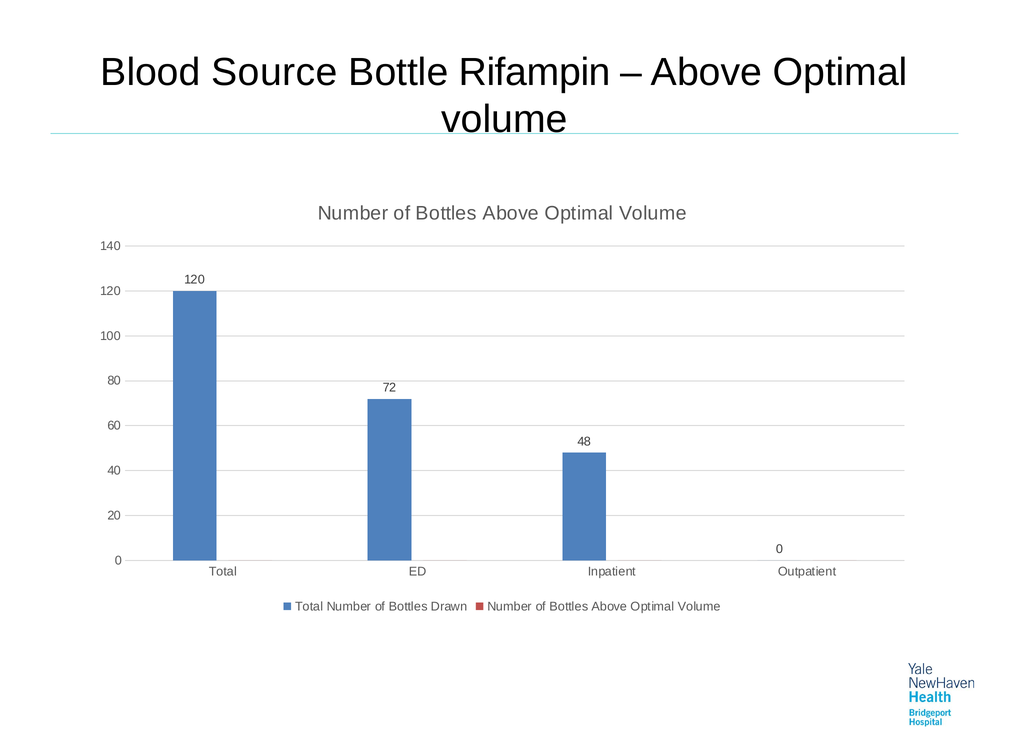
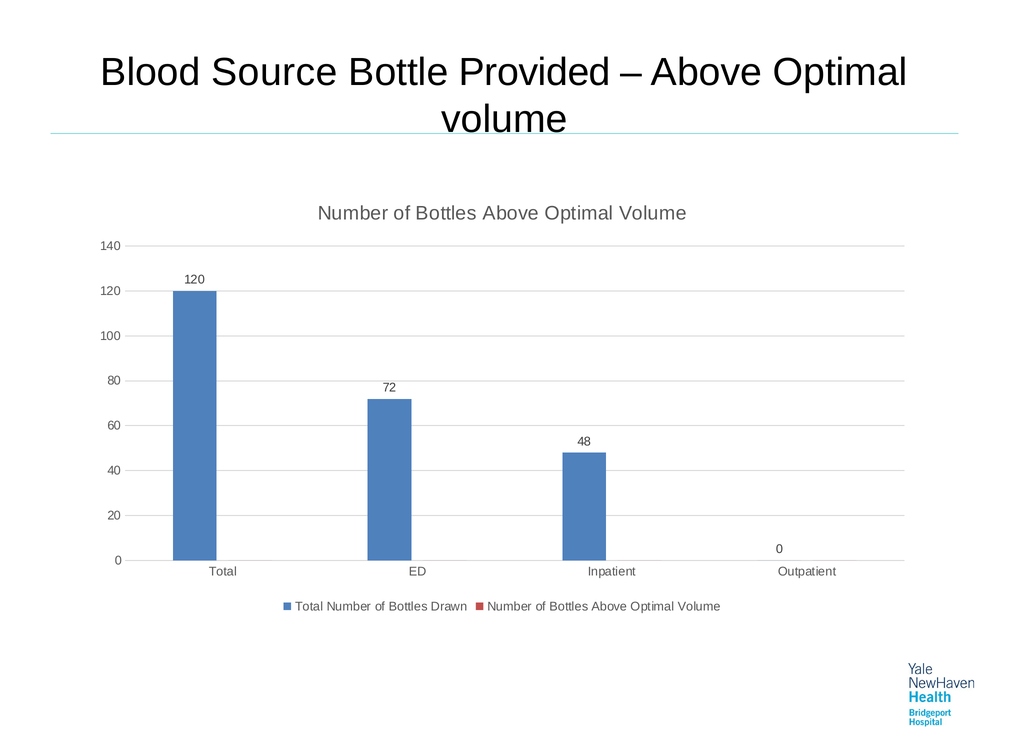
Rifampin: Rifampin -> Provided (535, 73)
